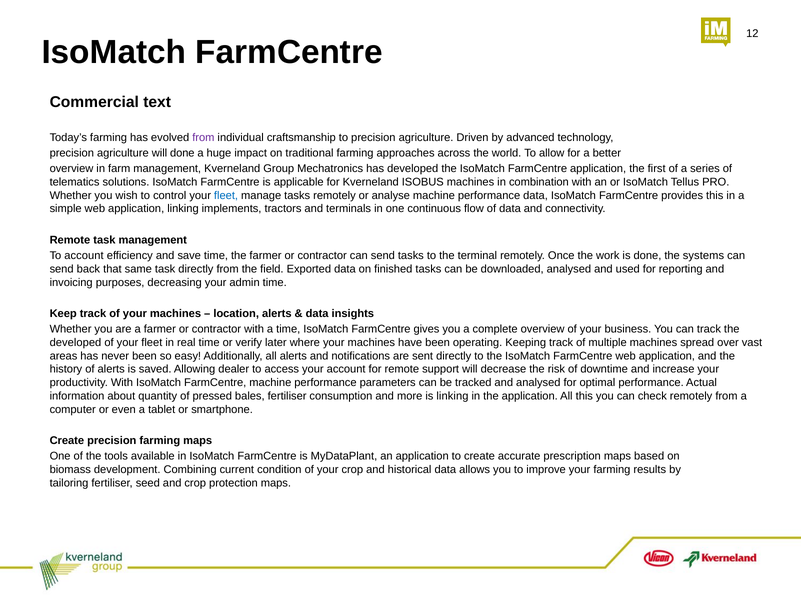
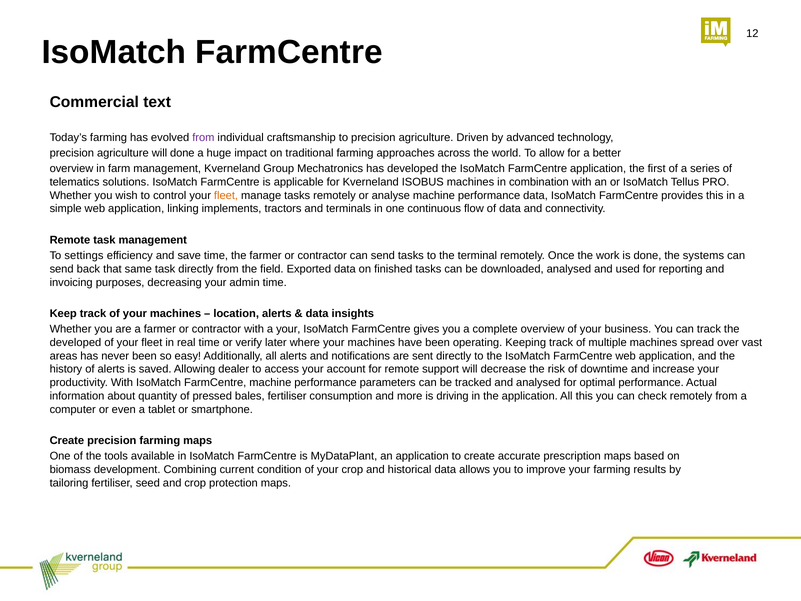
fleet colour: blue -> orange (226, 195)
To account: account -> settings (84, 255)
a time: time -> your (288, 329)
is linking: linking -> driving (453, 396)
